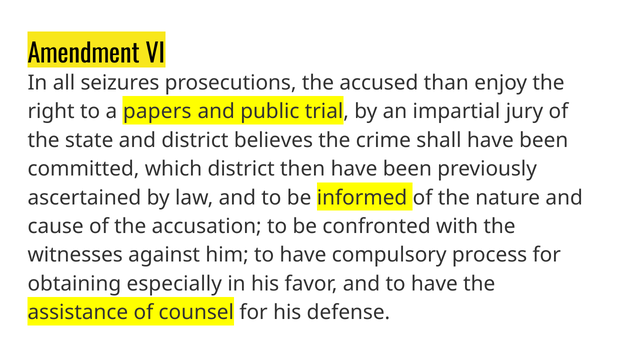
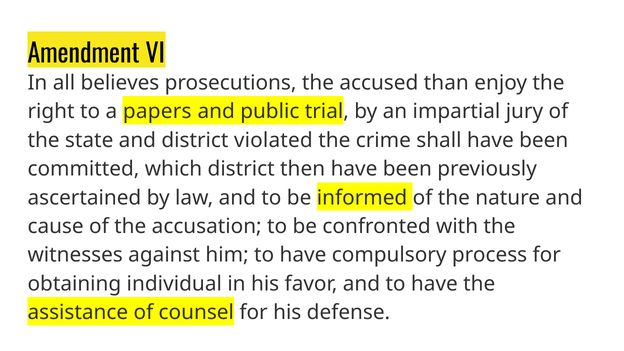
seizures: seizures -> believes (120, 83)
believes: believes -> violated (273, 140)
especially: especially -> individual (174, 284)
